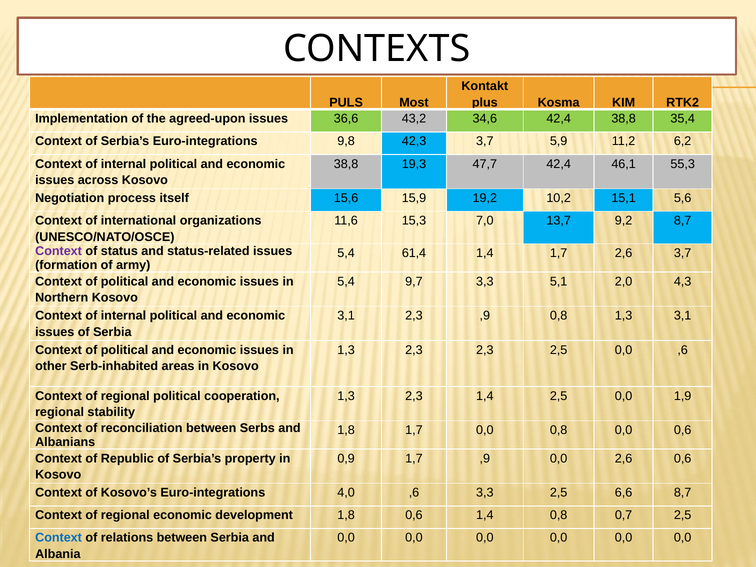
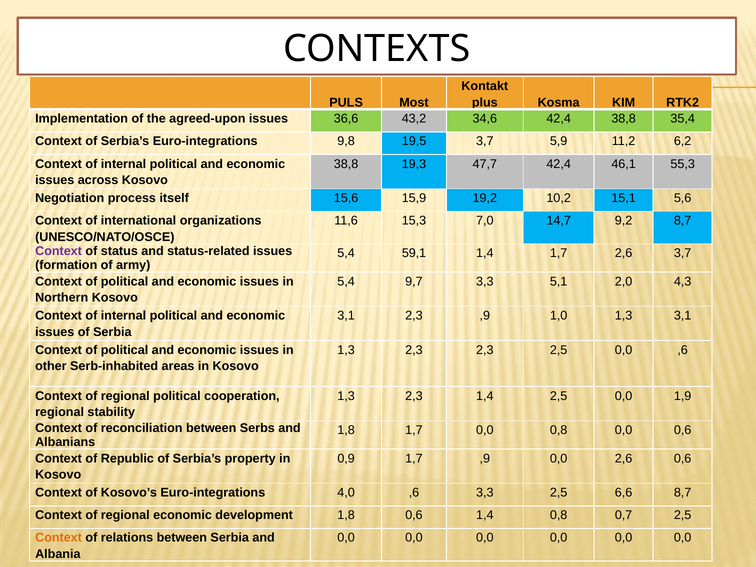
42,3: 42,3 -> 19,5 (414, 141)
13,7: 13,7 -> 14,7 (559, 221)
61,4: 61,4 -> 59,1 (414, 253)
,9 0,8: 0,8 -> 1,0 (559, 316)
Context colour: blue -> orange (59, 538)
